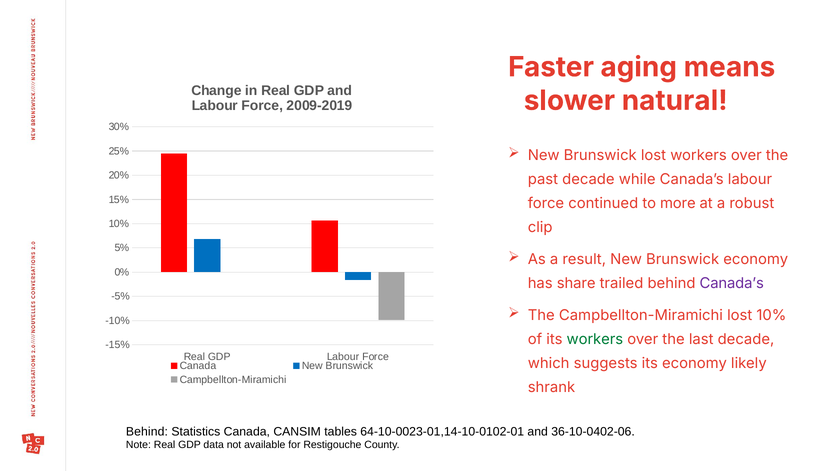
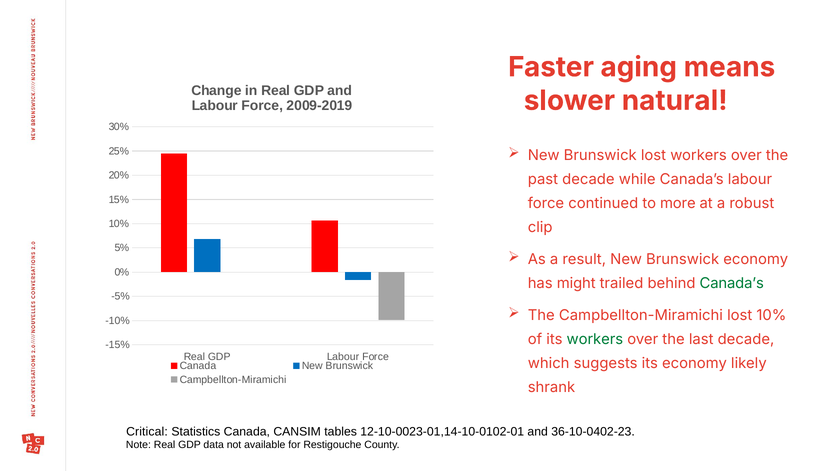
share: share -> might (576, 283)
Canada’s colour: purple -> green (732, 283)
Behind: Behind -> Critical (147, 431)
64-10-0023-01,14-10-0102-01: 64-10-0023-01,14-10-0102-01 -> 12-10-0023-01,14-10-0102-01 (442, 431)
36-10-0402-06: 36-10-0402-06 -> 36-10-0402-23 (593, 431)
